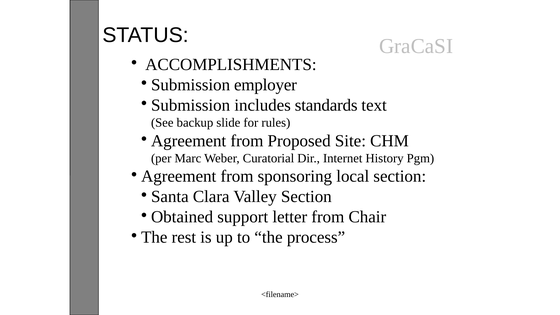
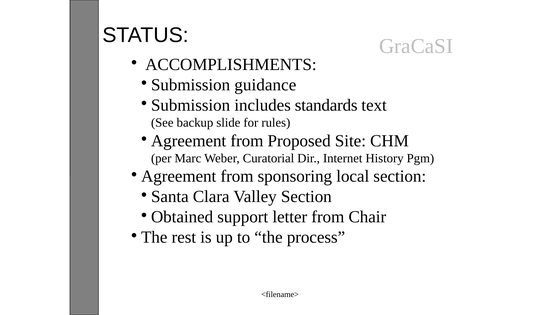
employer: employer -> guidance (265, 85)
